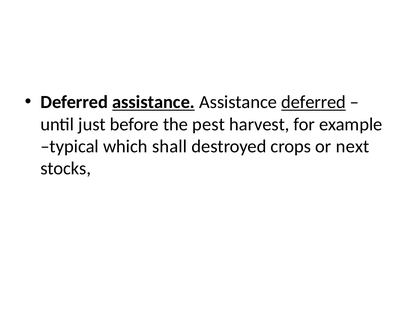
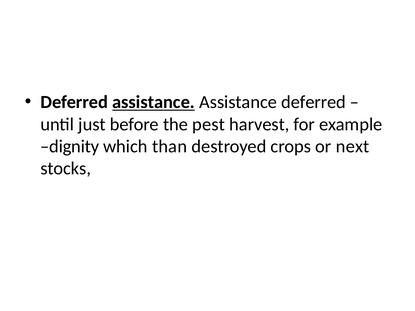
deferred underline: present -> none (314, 102)
typical: typical -> dignity (70, 146)
shall: shall -> than (170, 146)
